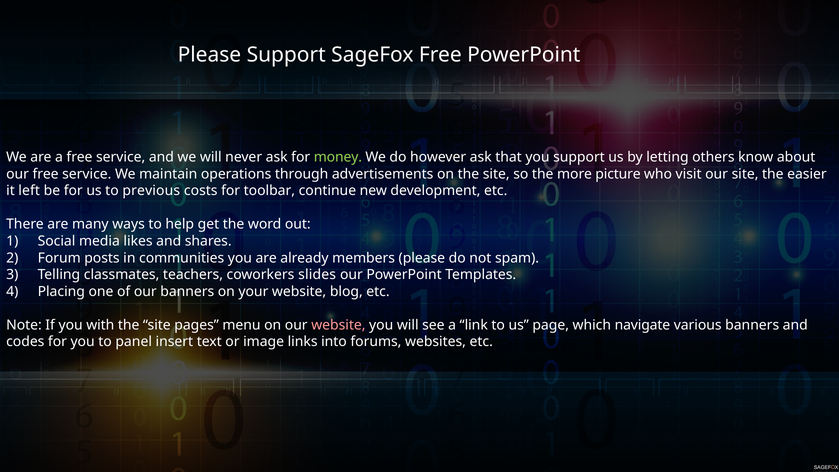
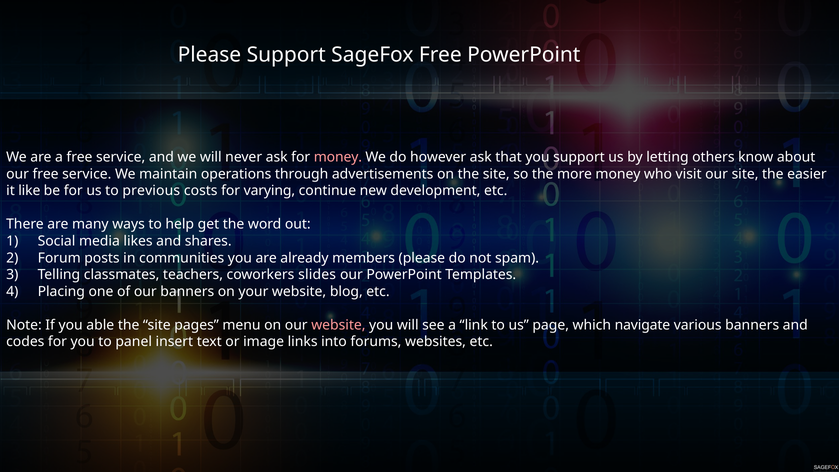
money colour: light green -> pink (338, 157)
more picture: picture -> money (618, 174)
left: left -> like (29, 191)
toolbar: toolbar -> varying (269, 191)
with: with -> able (100, 325)
